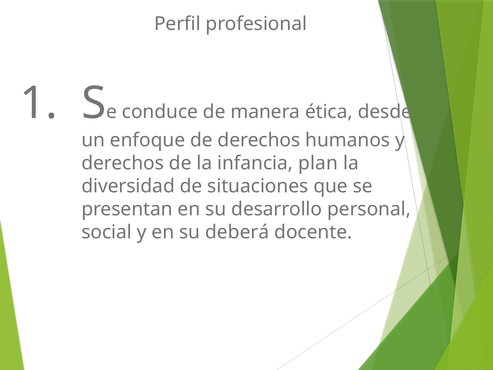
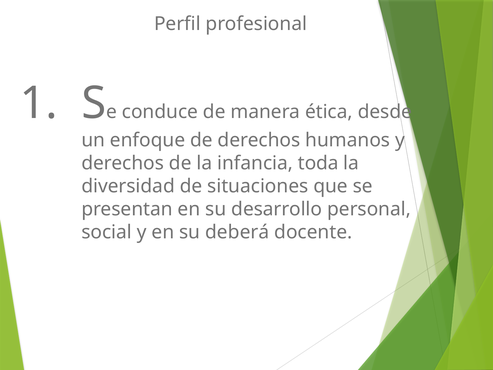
plan: plan -> toda (318, 163)
